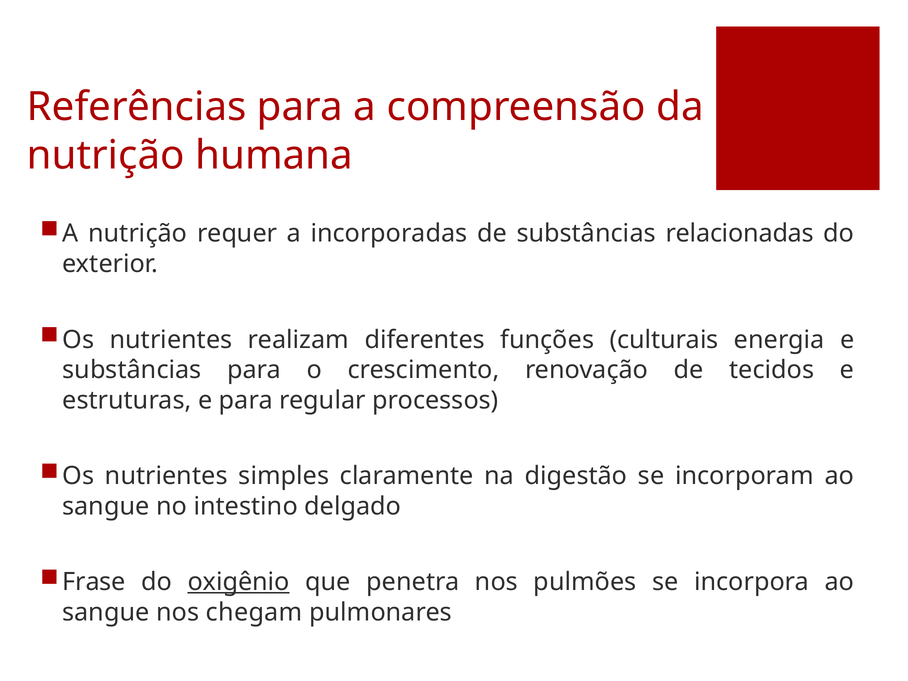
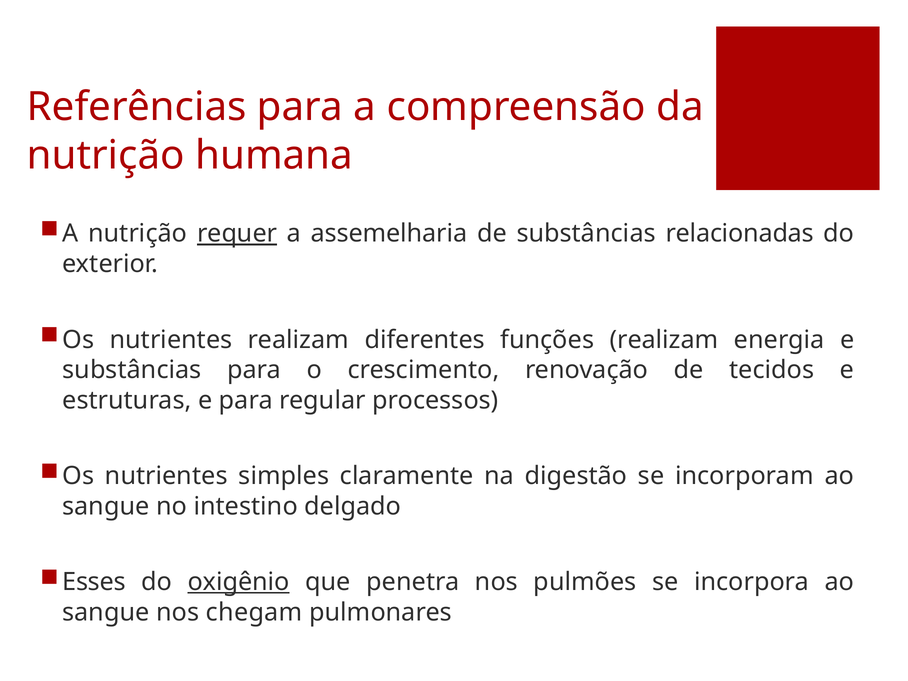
requer underline: none -> present (237, 234)
incorporadas: incorporadas -> assemelharia (389, 234)
funções culturais: culturais -> realizam (664, 340)
Frase: Frase -> Esses (94, 582)
